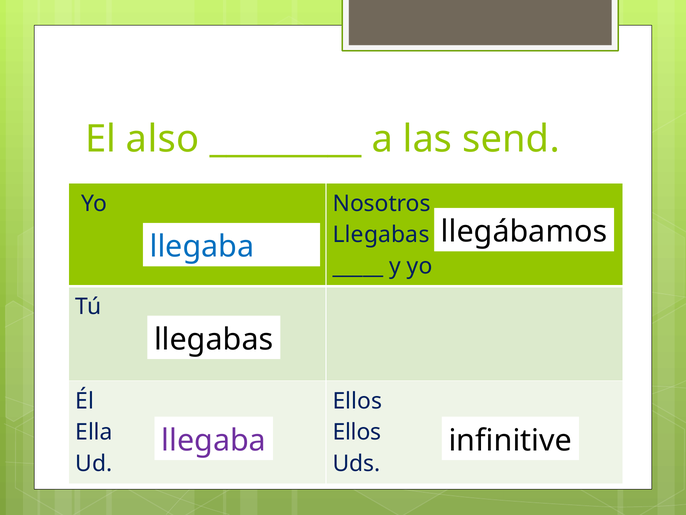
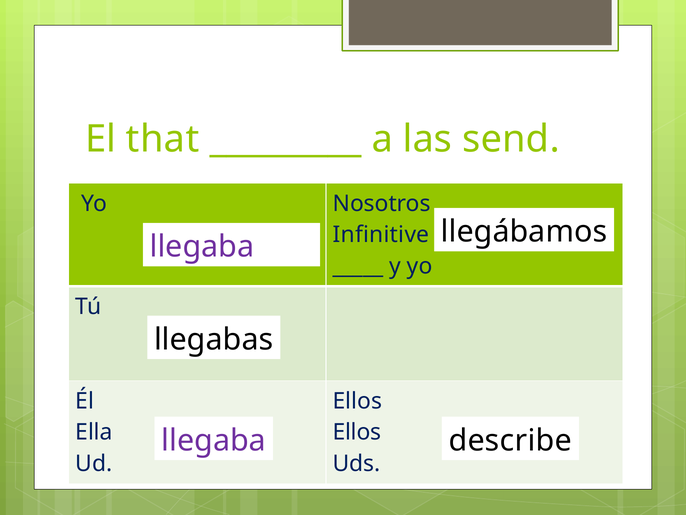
also: also -> that (163, 139)
Llegabas: Llegabas -> Infinitive (381, 234)
llegaba colour: blue -> purple (202, 247)
infinitive: infinitive -> describe (510, 440)
